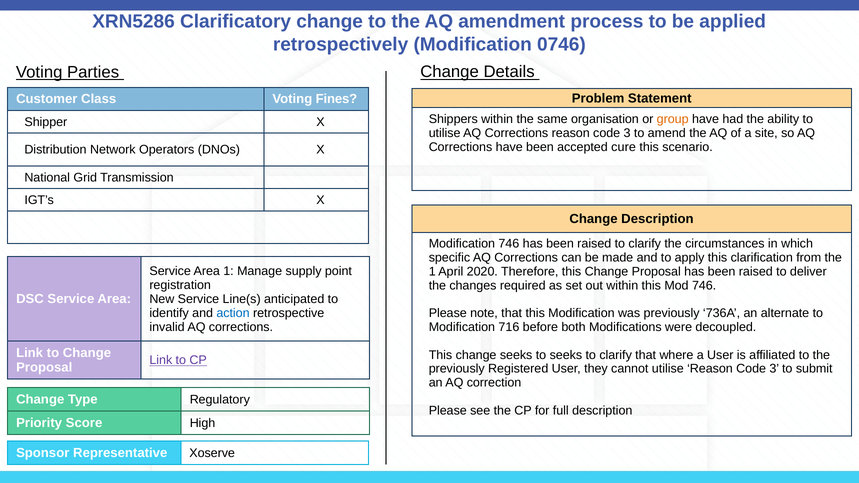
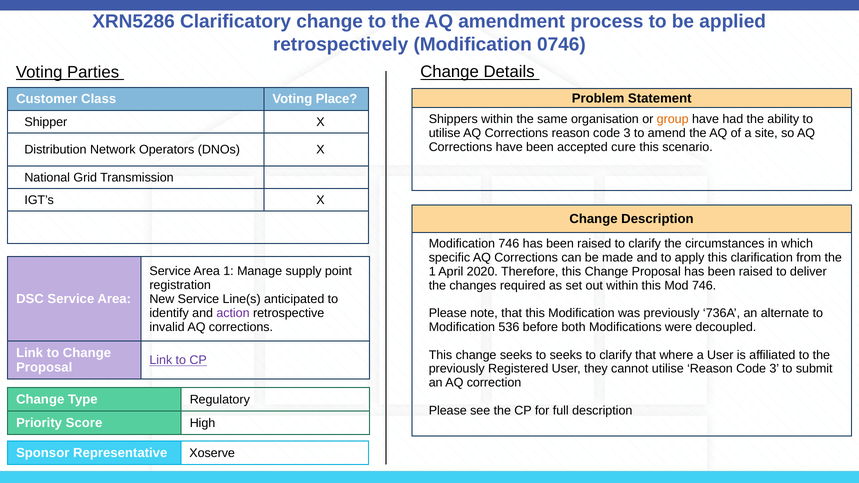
Fines: Fines -> Place (336, 99)
action colour: blue -> purple (233, 313)
716: 716 -> 536 (509, 327)
